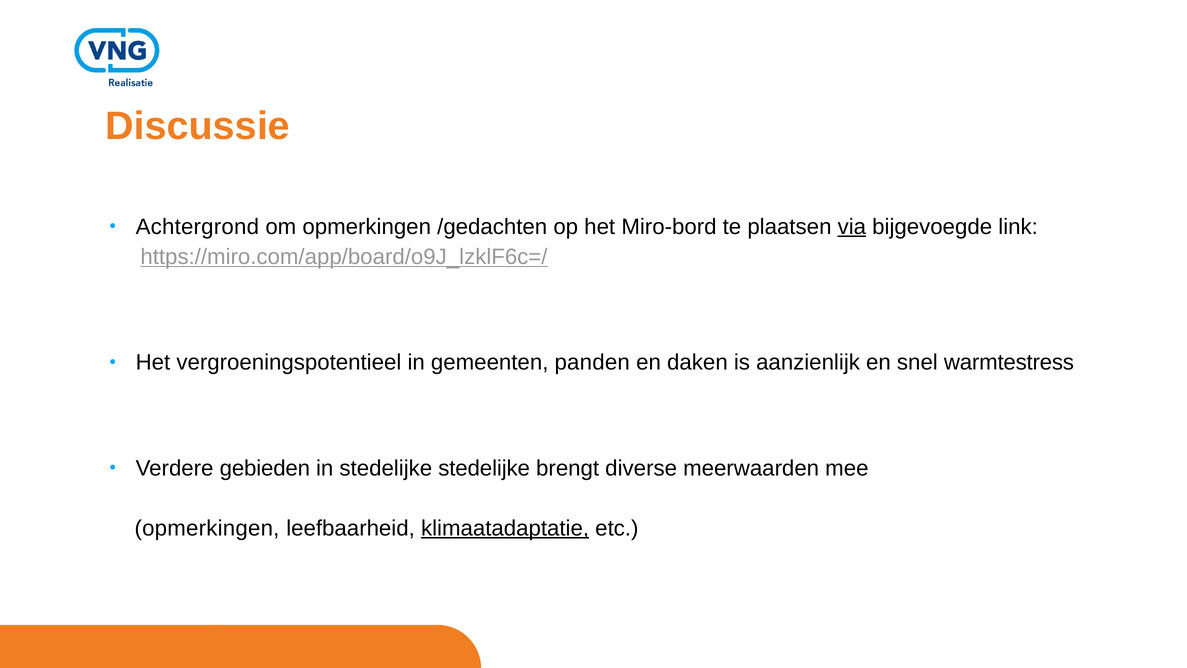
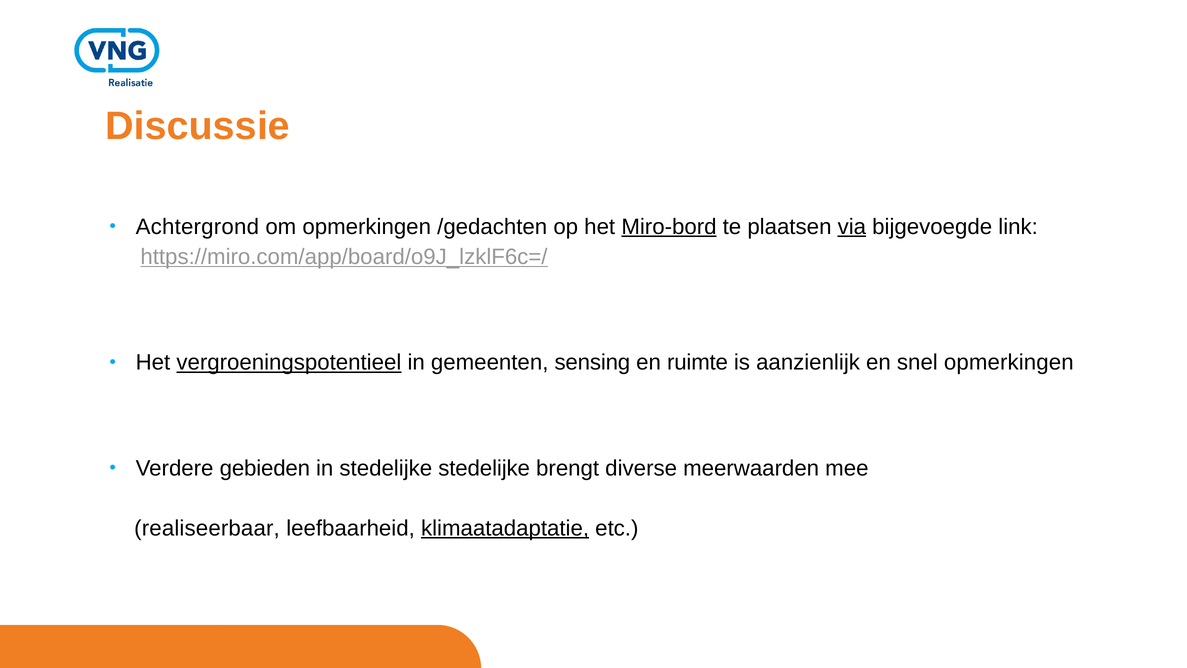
Miro-bord underline: none -> present (669, 227)
vergroeningspotentieel underline: none -> present (289, 362)
panden: panden -> sensing (592, 362)
daken: daken -> ruimte (698, 362)
snel warmtestress: warmtestress -> opmerkingen (1009, 362)
opmerkingen: opmerkingen -> realiseerbaar (207, 528)
